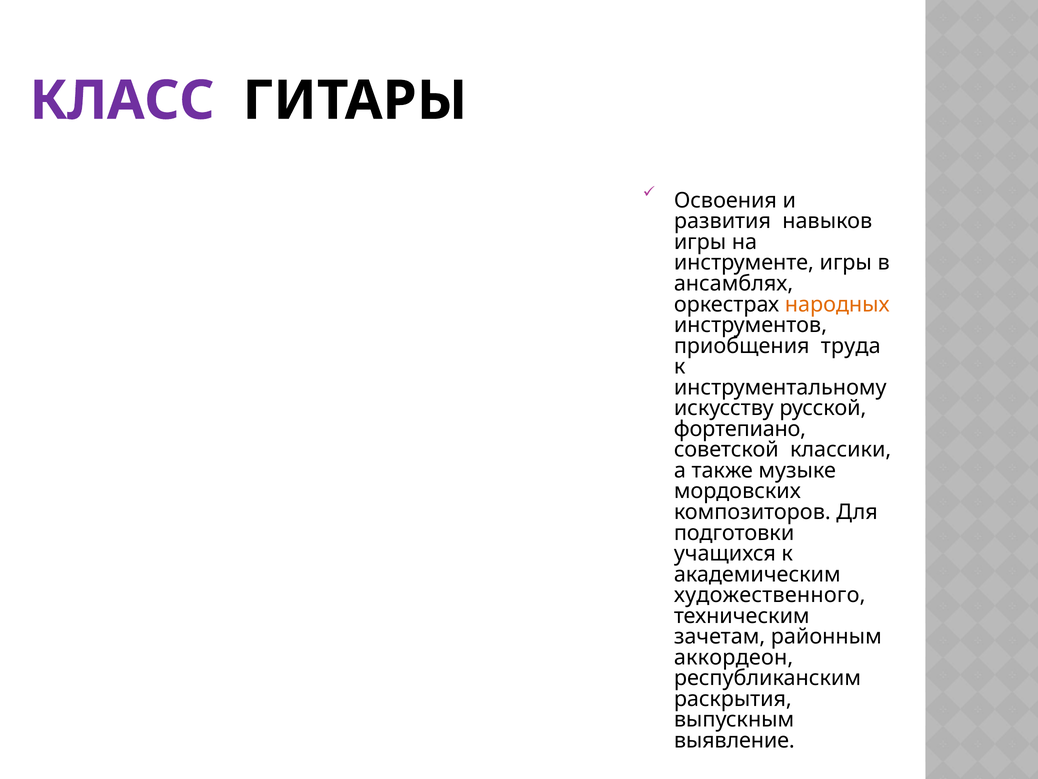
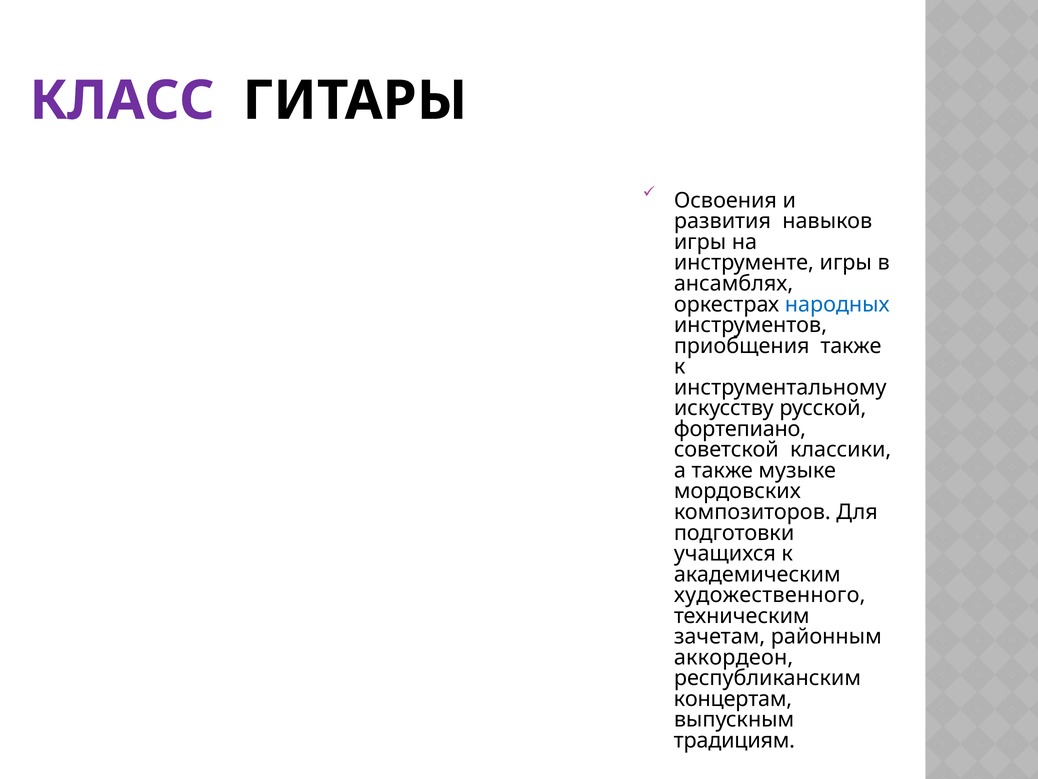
народных colour: orange -> blue (837, 304)
приобщения труда: труда -> также (851, 346)
раскрытия: раскрытия -> концертам (733, 699)
выявление: выявление -> традициям (734, 740)
